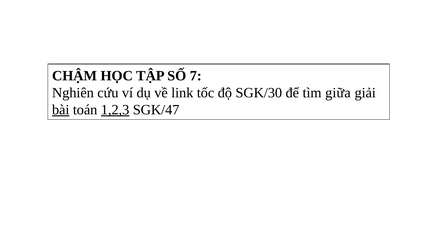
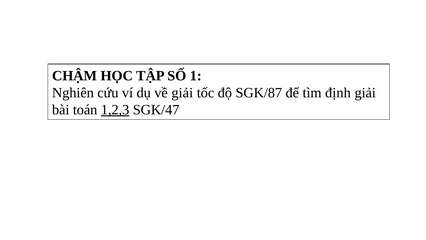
7: 7 -> 1 (196, 76)
về link: link -> giải (182, 93)
SGK/30: SGK/30 -> SGK/87 (259, 93)
giữa: giữa -> định (338, 93)
bài underline: present -> none (61, 110)
